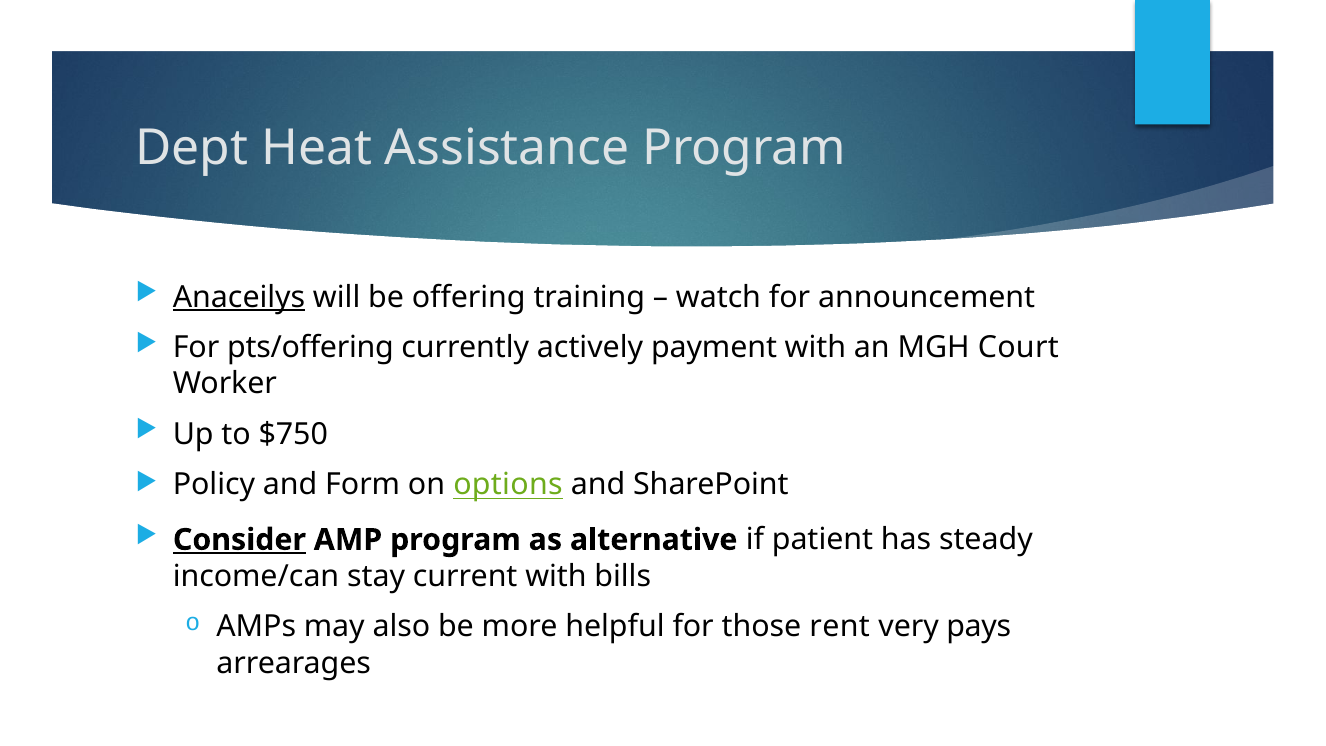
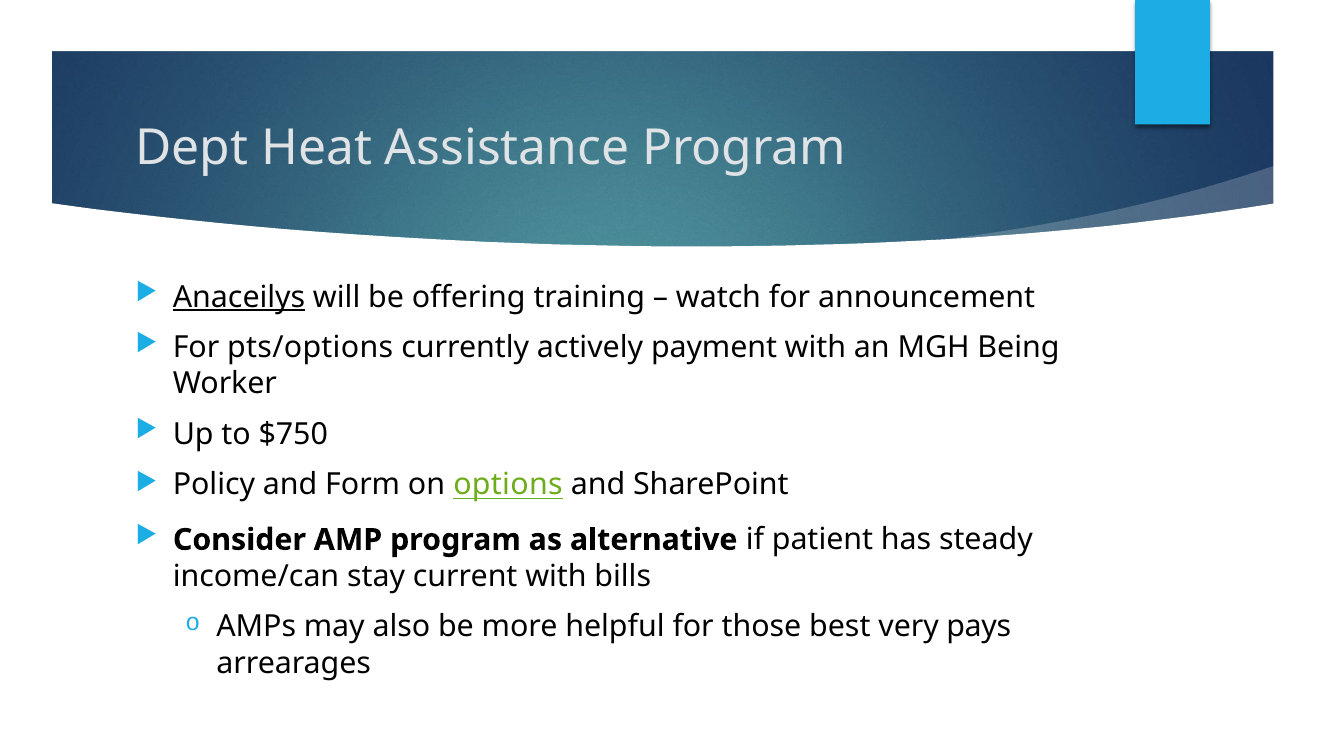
pts/offering: pts/offering -> pts/options (310, 347)
Court: Court -> Being (1018, 347)
Consider underline: present -> none (239, 540)
rent: rent -> best (840, 626)
